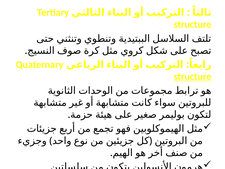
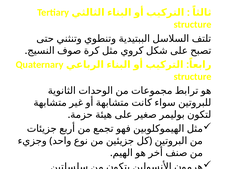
structure underline: present -> none (193, 76)
